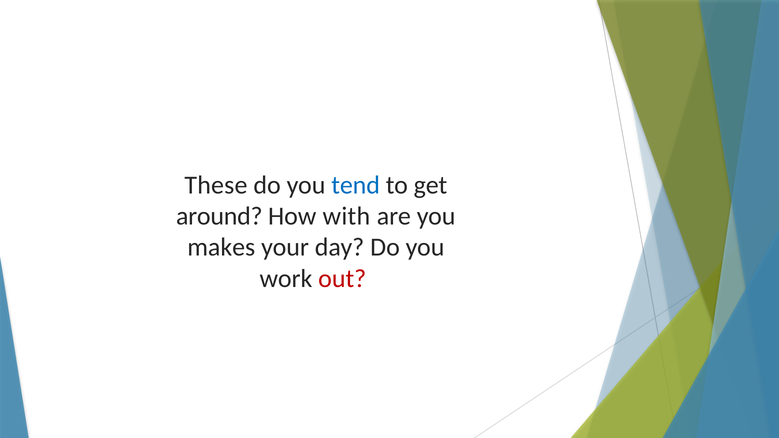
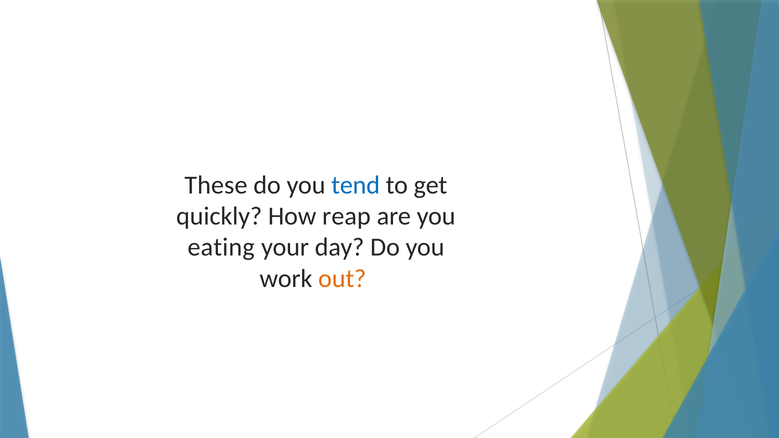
around: around -> quickly (219, 216)
with: with -> reap (346, 216)
makes: makes -> eating (221, 248)
out colour: red -> orange (342, 279)
